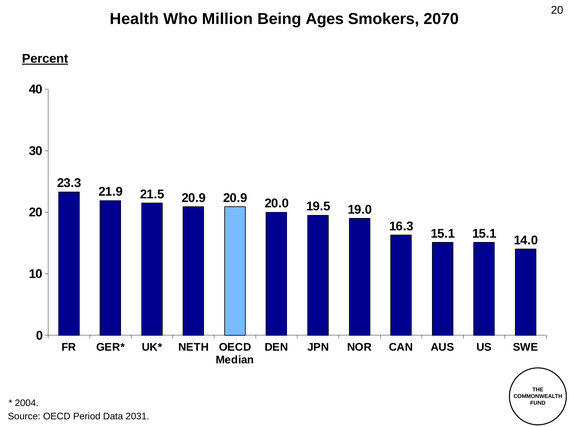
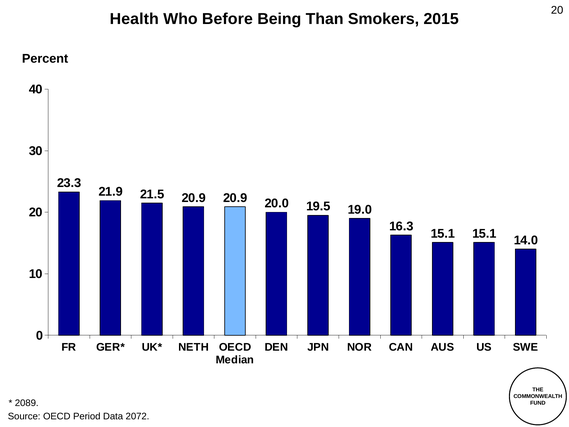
Million: Million -> Before (227, 19)
Ages: Ages -> Than (325, 19)
2070: 2070 -> 2015 (441, 19)
Percent underline: present -> none (45, 59)
2004: 2004 -> 2089 (27, 403)
2031: 2031 -> 2072 (138, 416)
